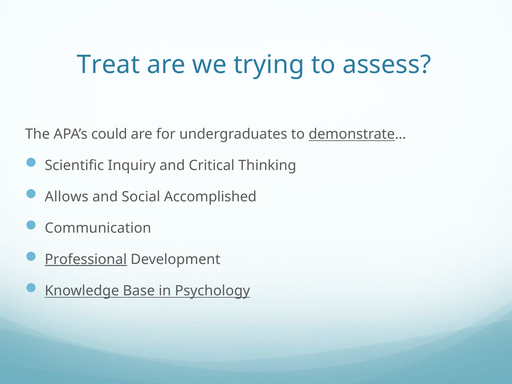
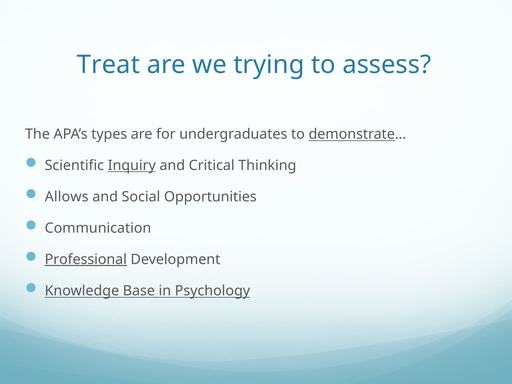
could: could -> types (109, 134)
Inquiry underline: none -> present (132, 166)
Accomplished: Accomplished -> Opportunities (210, 197)
